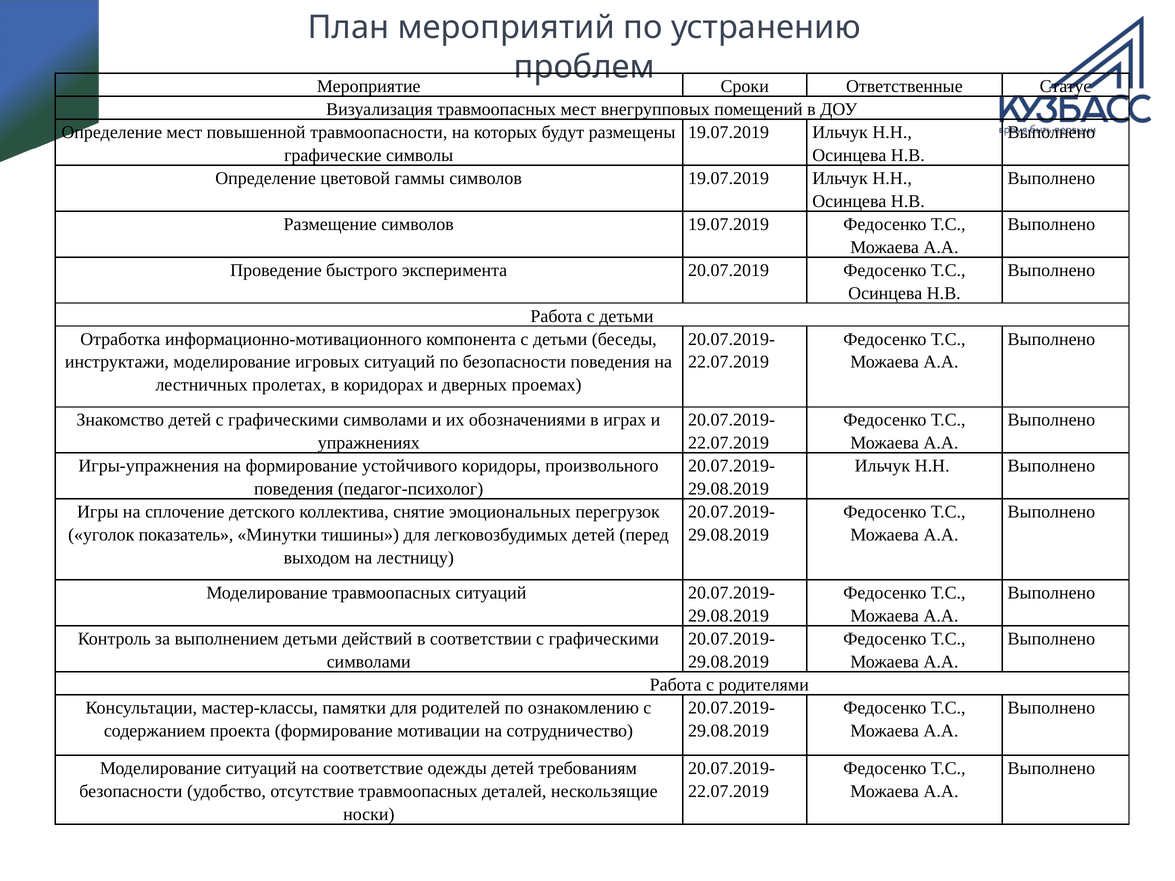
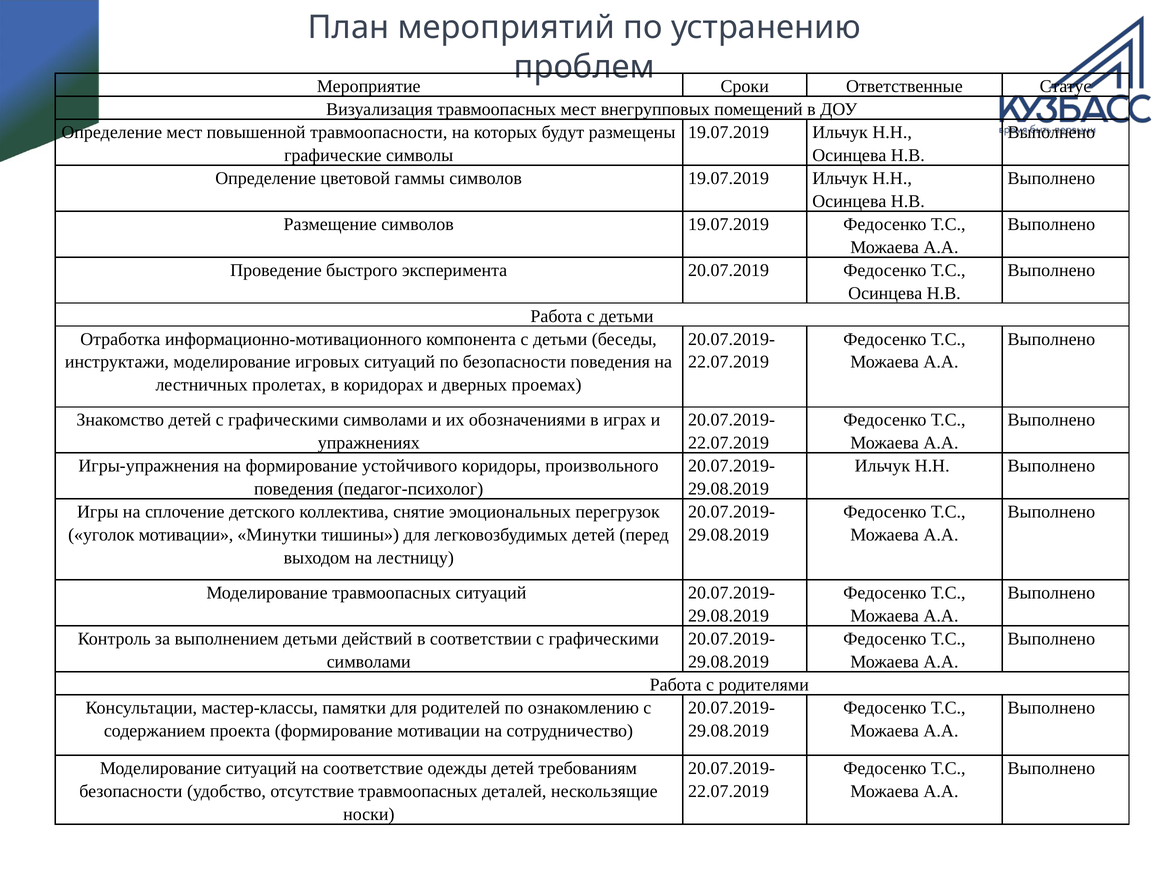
уголок показатель: показатель -> мотивации (186, 535)
